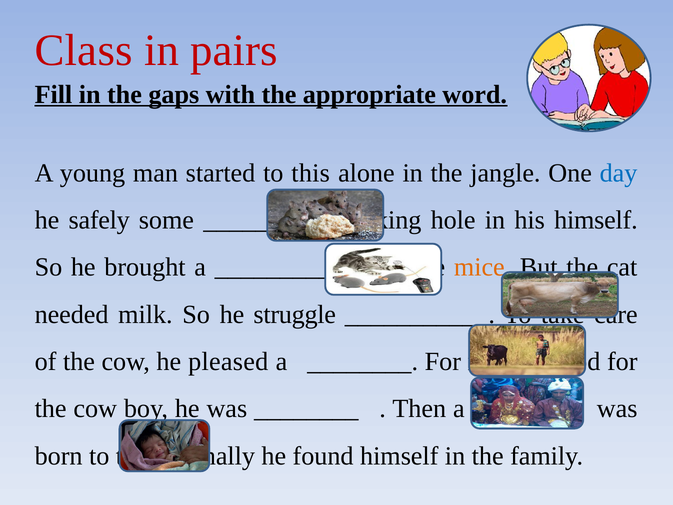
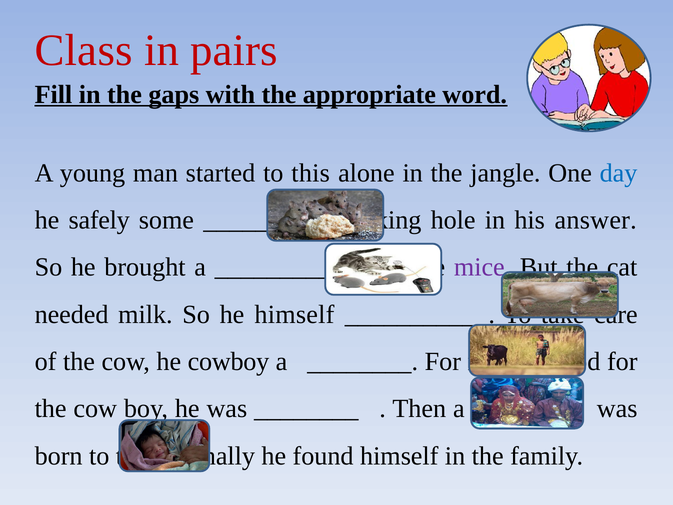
his himself: himself -> answer (596, 220)
mice colour: orange -> purple (483, 267)
he struggle: struggle -> himself (294, 314)
pleased: pleased -> cowboy (228, 361)
